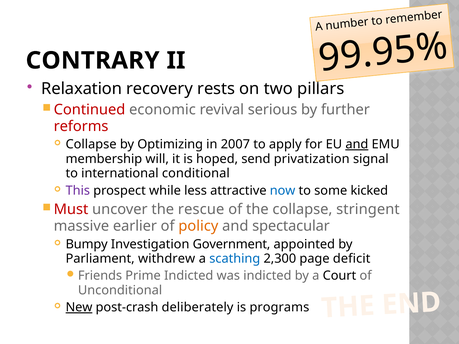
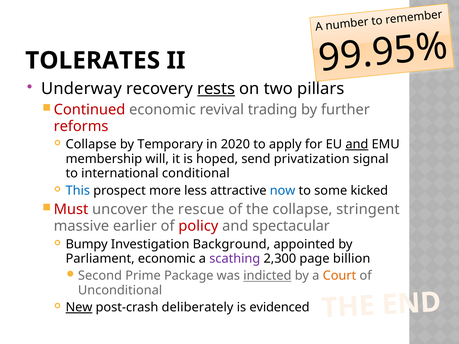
CONTRARY: CONTRARY -> TOLERATES (93, 61)
Relaxation: Relaxation -> Underway (82, 89)
rests underline: none -> present (216, 89)
serious: serious -> trading (273, 110)
Optimizing: Optimizing -> Temporary (170, 144)
2007: 2007 -> 2020 (235, 144)
This colour: purple -> blue (78, 191)
while: while -> more (165, 191)
policy colour: orange -> red (198, 226)
Government: Government -> Background (231, 244)
Parliament withdrew: withdrew -> economic (167, 259)
scathing colour: blue -> purple (235, 259)
deficit: deficit -> billion (352, 259)
Friends: Friends -> Second (100, 276)
Prime Indicted: Indicted -> Package (189, 276)
indicted underline: none -> present (267, 276)
Court colour: black -> orange (339, 276)
programs: programs -> evidenced (280, 308)
